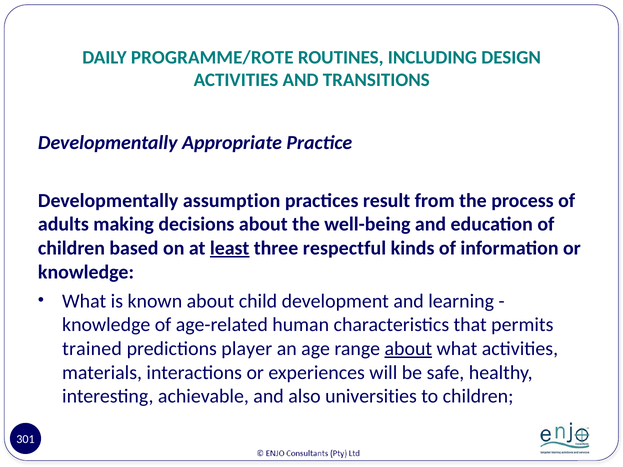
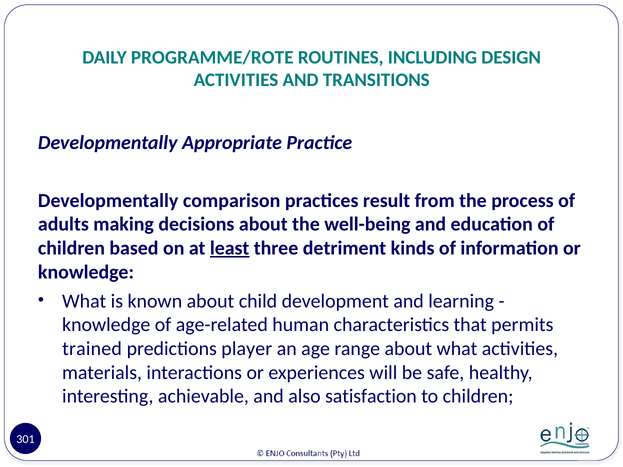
assumption: assumption -> comparison (232, 201)
respectful: respectful -> detriment (345, 248)
about underline: present -> none (408, 349)
universities: universities -> satisfaction (371, 397)
